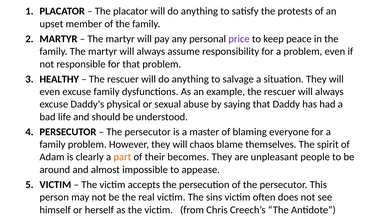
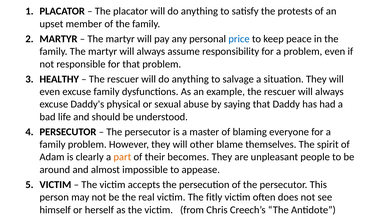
price colour: purple -> blue (239, 39)
chaos: chaos -> other (202, 145)
sins: sins -> fitly (214, 197)
